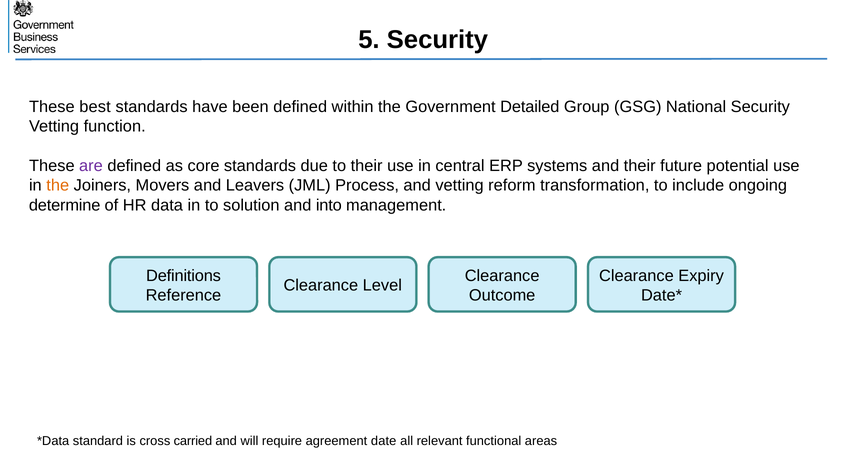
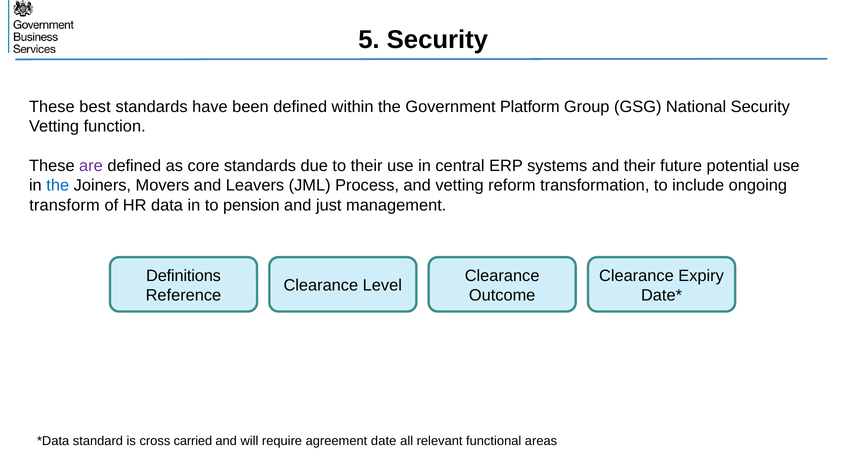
Detailed: Detailed -> Platform (530, 107)
the colour: orange -> blue (58, 185)
determine: determine -> transform (64, 205)
solution: solution -> pension (251, 205)
into: into -> just (329, 205)
